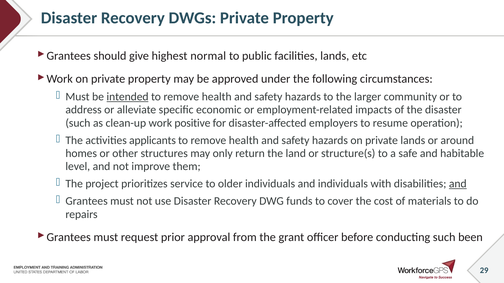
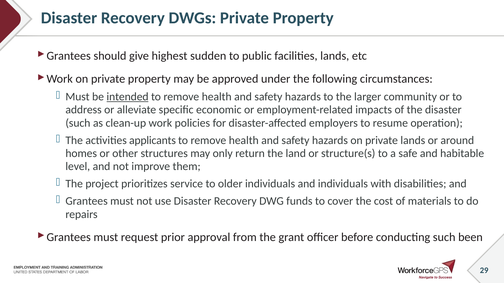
normal: normal -> sudden (208, 56)
positive: positive -> policies (192, 123)
and underline: present -> none (458, 184)
